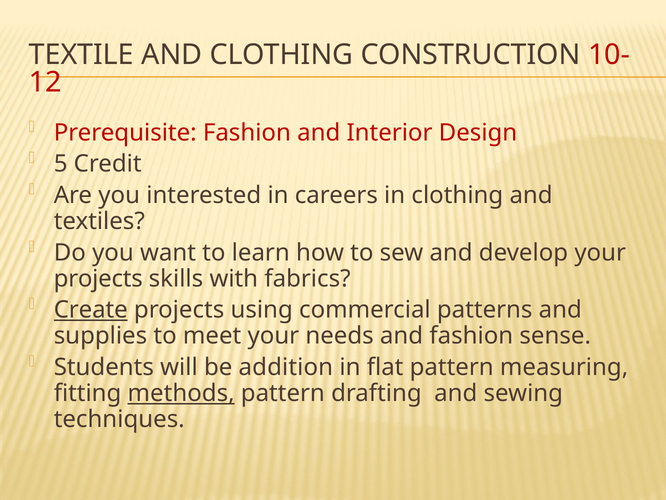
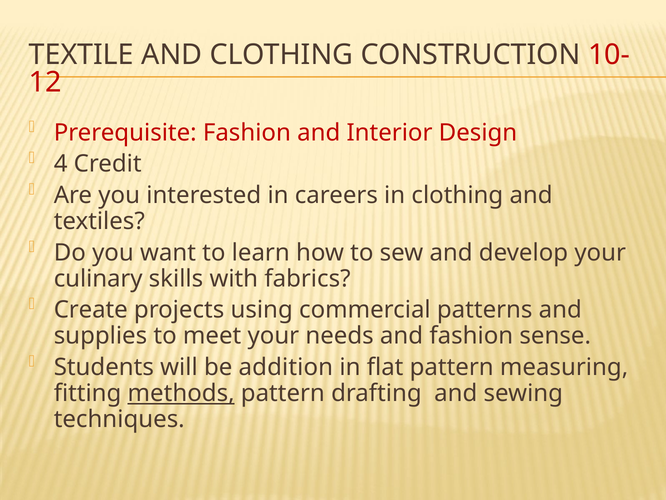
5: 5 -> 4 (61, 164)
projects: projects -> culinary (98, 278)
Create underline: present -> none (91, 310)
